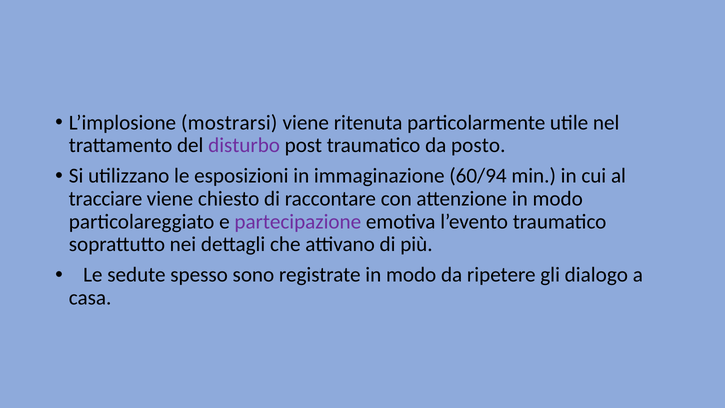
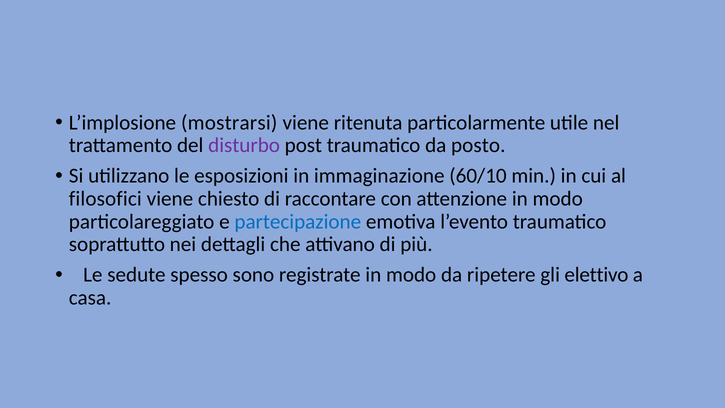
60/94: 60/94 -> 60/10 (478, 176)
tracciare: tracciare -> filosofici (105, 199)
partecipazione colour: purple -> blue (298, 222)
dialogo: dialogo -> elettivo (596, 275)
